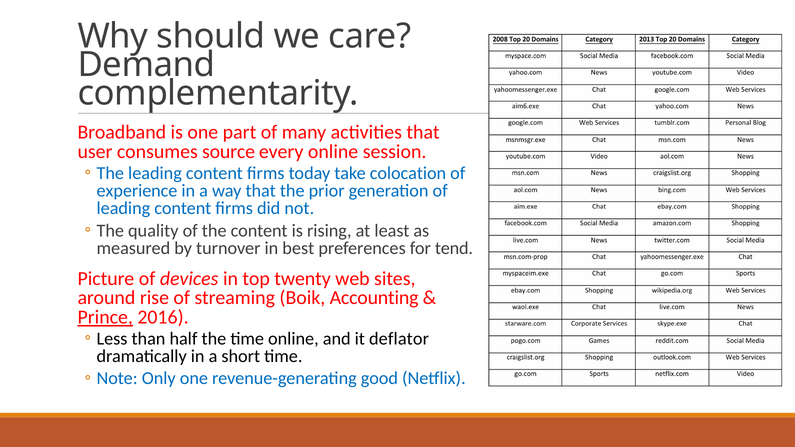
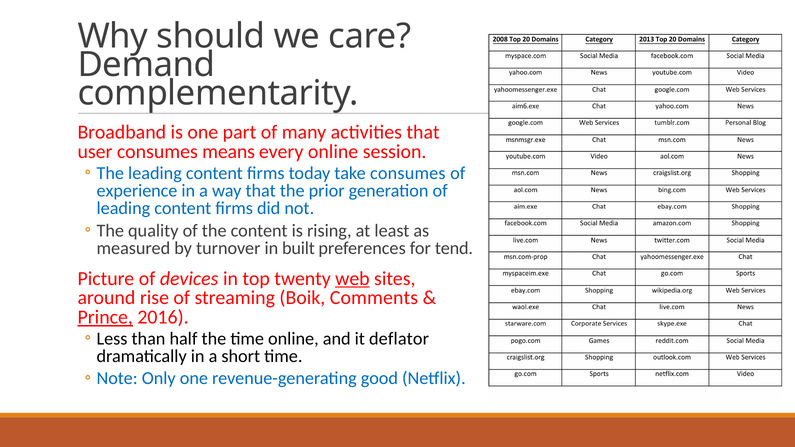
source: source -> means (229, 152)
take colocation: colocation -> consumes (408, 173)
best: best -> built (298, 248)
web underline: none -> present (352, 279)
Accounting: Accounting -> Comments (374, 298)
